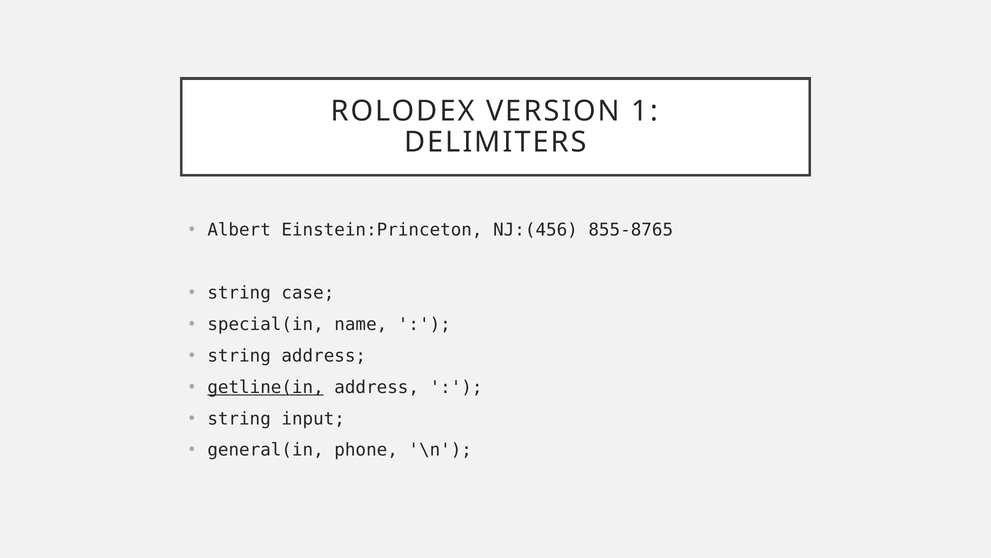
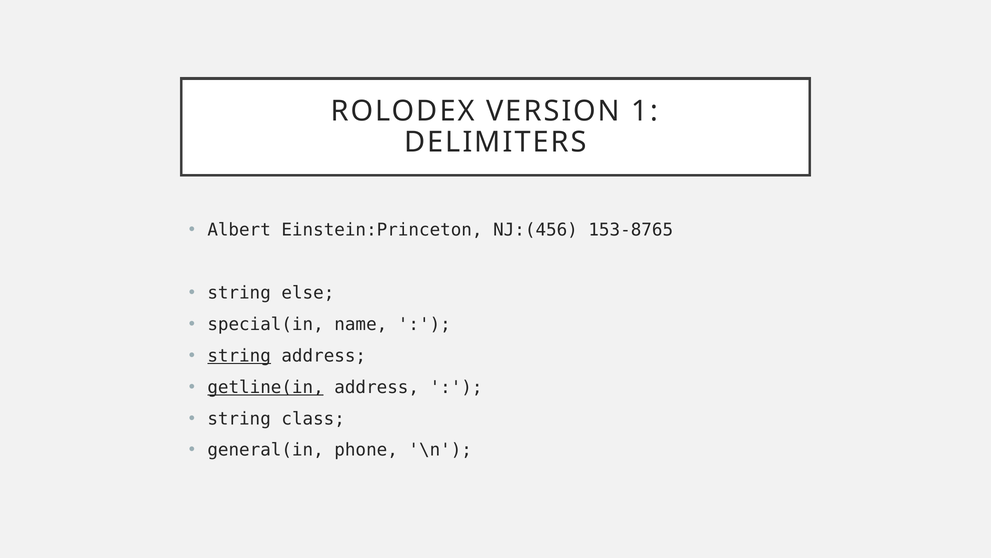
855-8765: 855-8765 -> 153-8765 (631, 230)
case: case -> else (308, 293)
string underline: none -> present (239, 355)
input: input -> class (313, 418)
